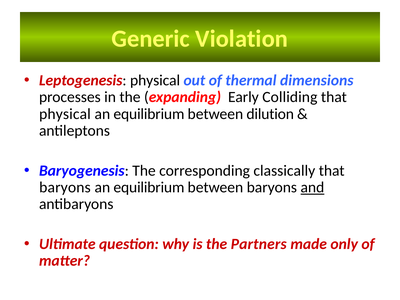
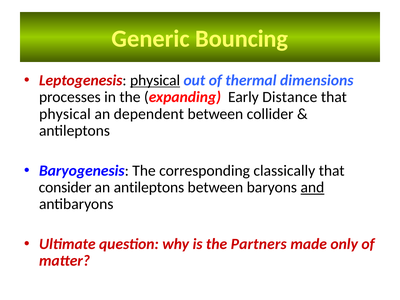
Violation: Violation -> Bouncing (242, 39)
physical underline: none -> present (155, 80)
Colliding: Colliding -> Distance (290, 97)
equilibrium: equilibrium -> dependent (149, 114)
dilution: dilution -> collider (270, 114)
baryons: baryons -> consider (65, 187)
equilibrium: equilibrium -> antileptons (149, 187)
